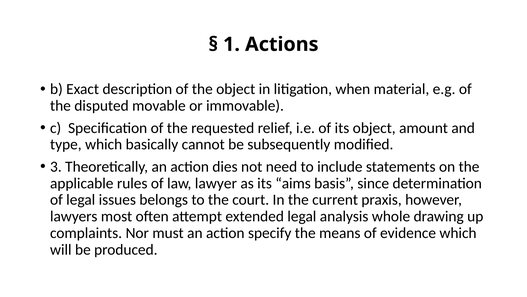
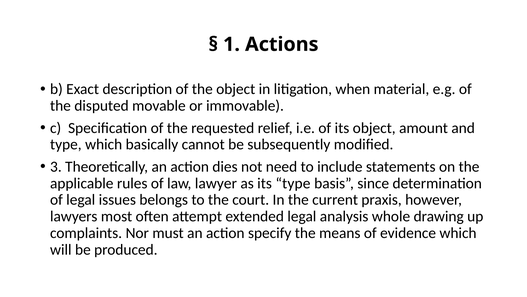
its aims: aims -> type (293, 183)
